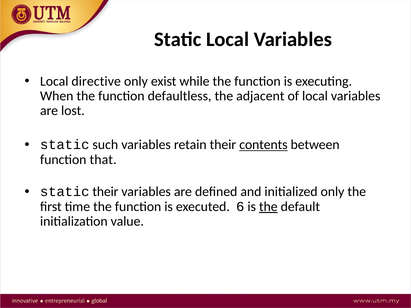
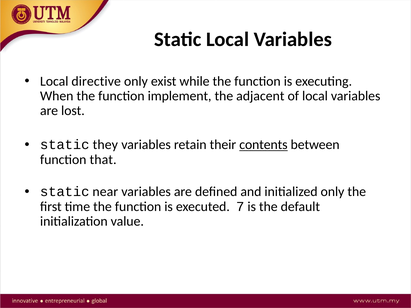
defaultless: defaultless -> implement (180, 96)
such: such -> they (105, 145)
static their: their -> near (105, 192)
6: 6 -> 7 (240, 207)
the underline: present -> none (268, 207)
